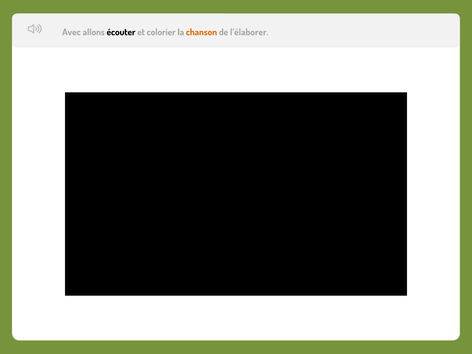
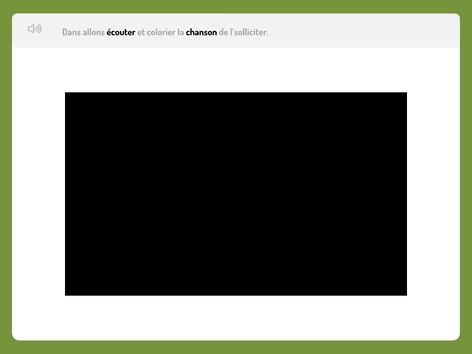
Avec: Avec -> Dans (71, 32)
chanson colour: orange -> black (201, 32)
l’élaborer: l’élaborer -> l’solliciter (249, 32)
